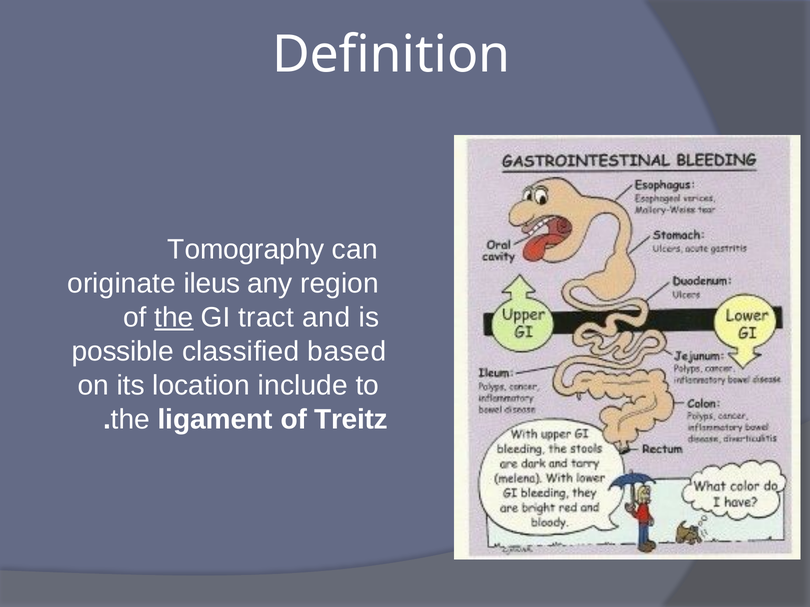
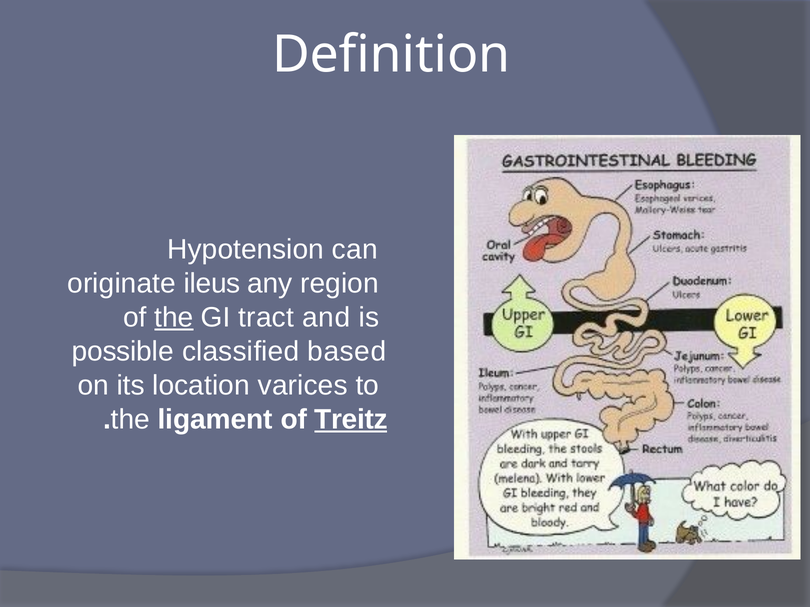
Tomography: Tomography -> Hypotension (246, 250)
include: include -> varices (303, 386)
Treitz underline: none -> present (351, 420)
